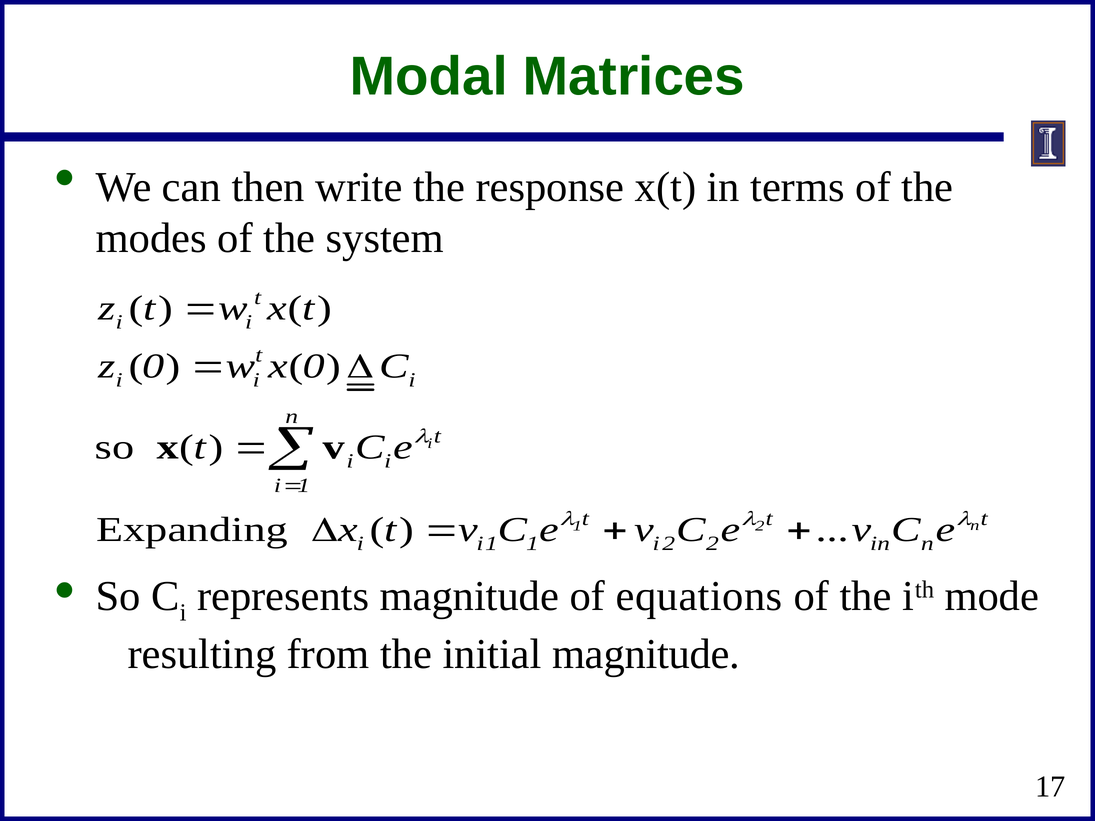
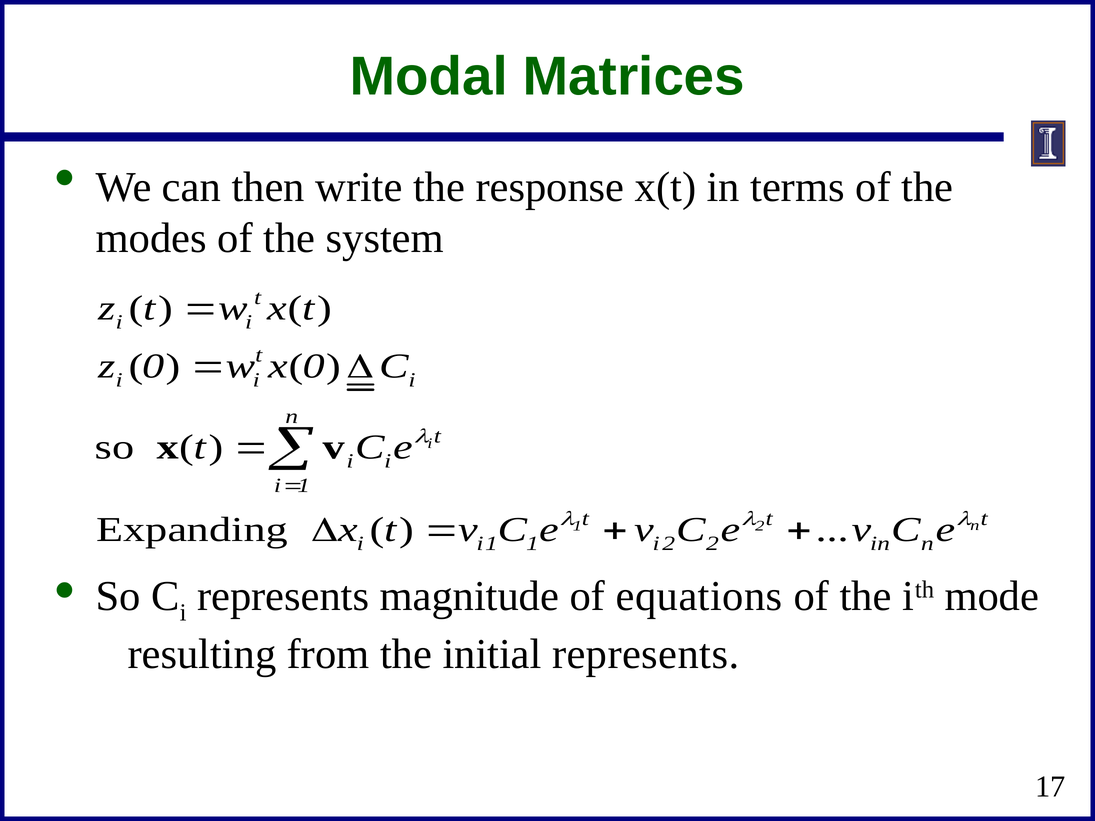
initial magnitude: magnitude -> represents (646, 655)
